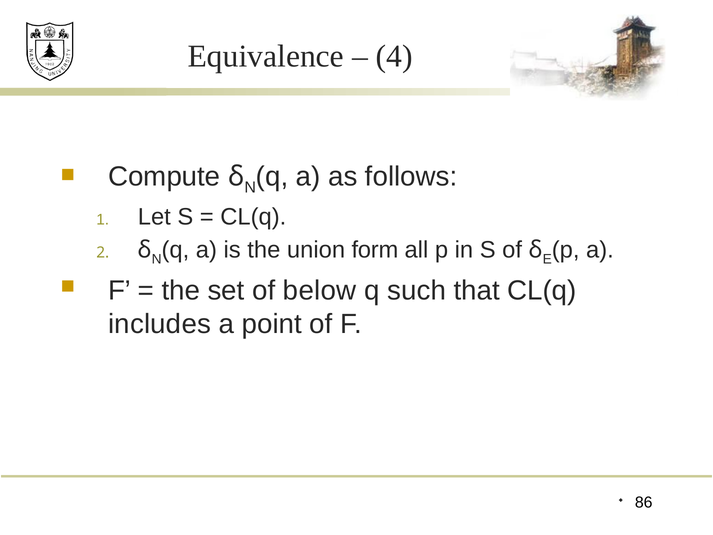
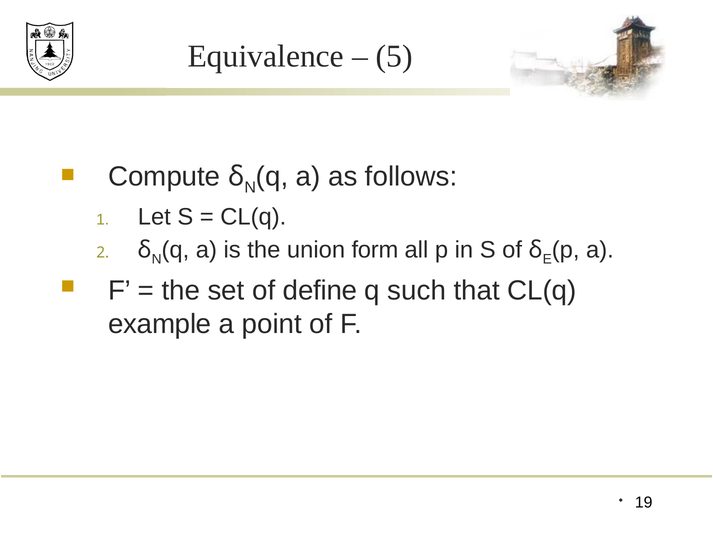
4: 4 -> 5 (394, 56)
below: below -> define (320, 291)
includes: includes -> example (160, 324)
86: 86 -> 19 (644, 502)
